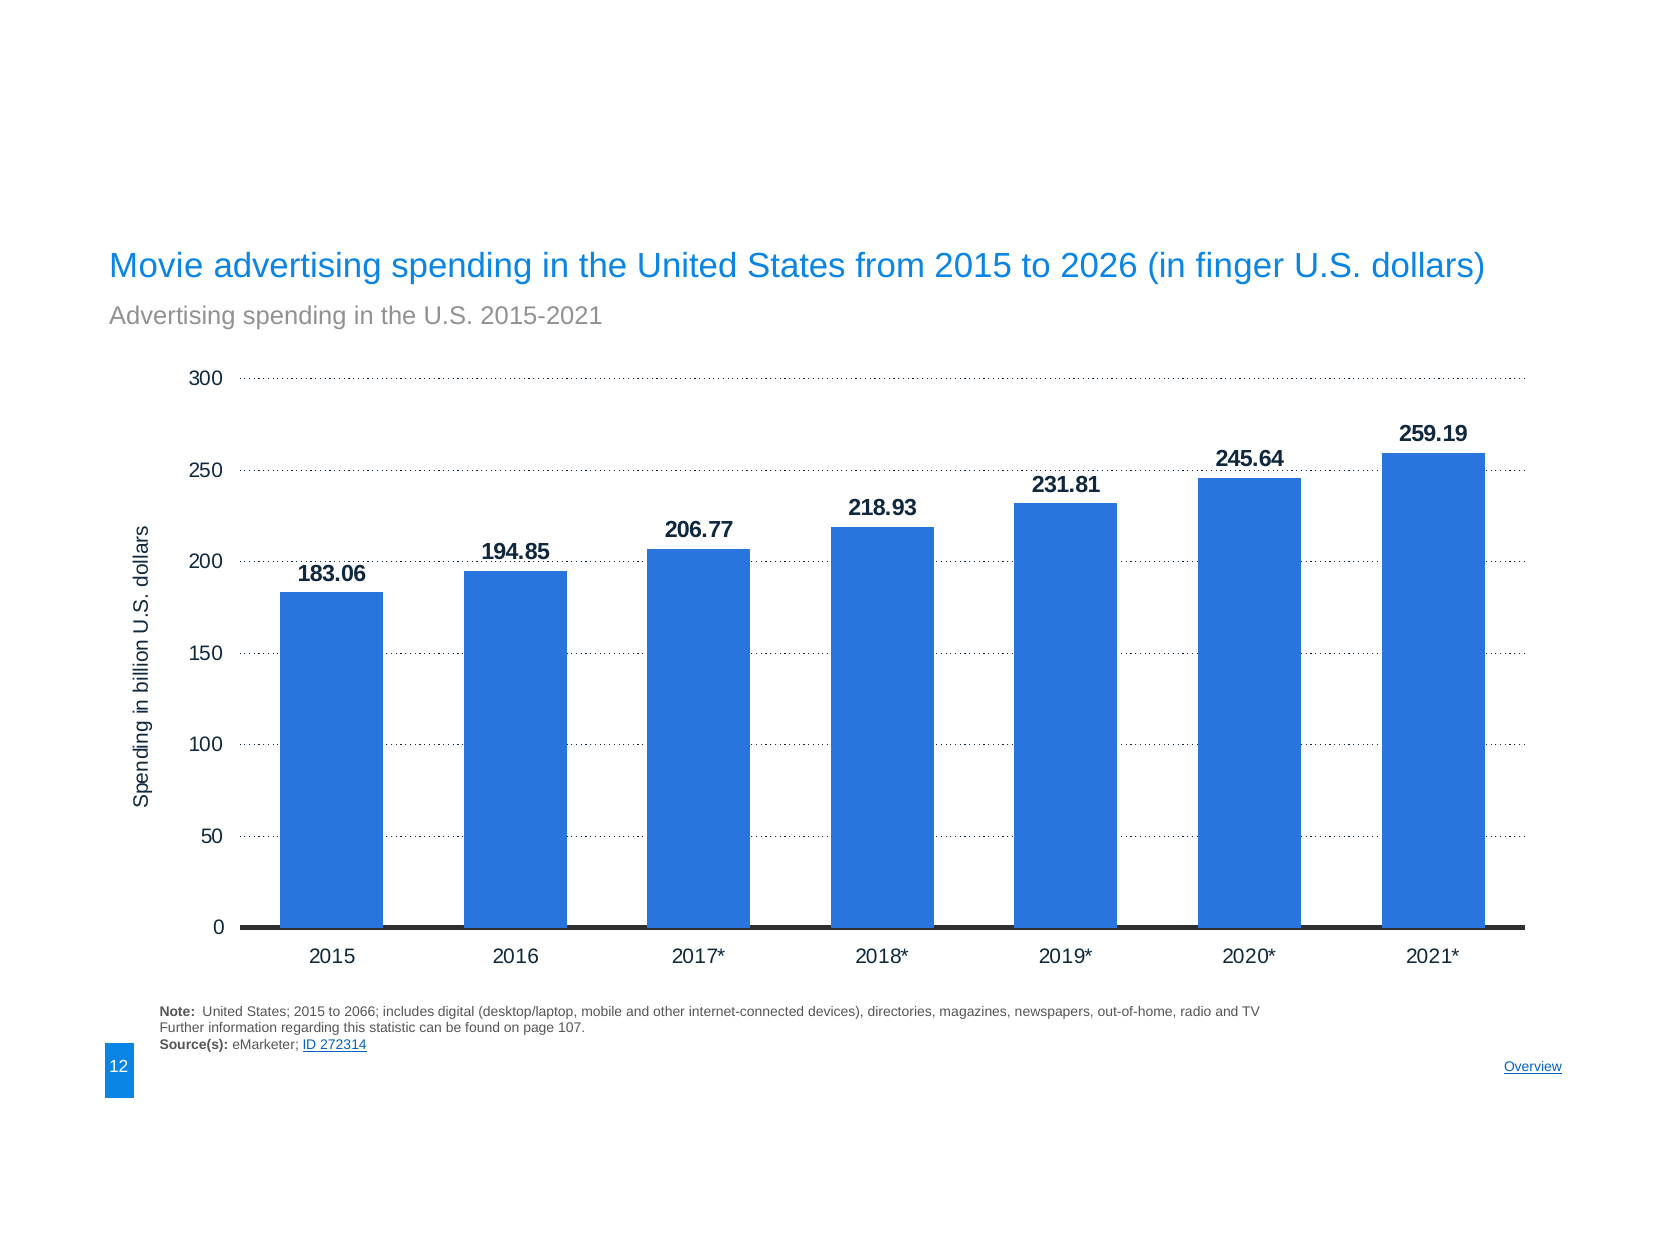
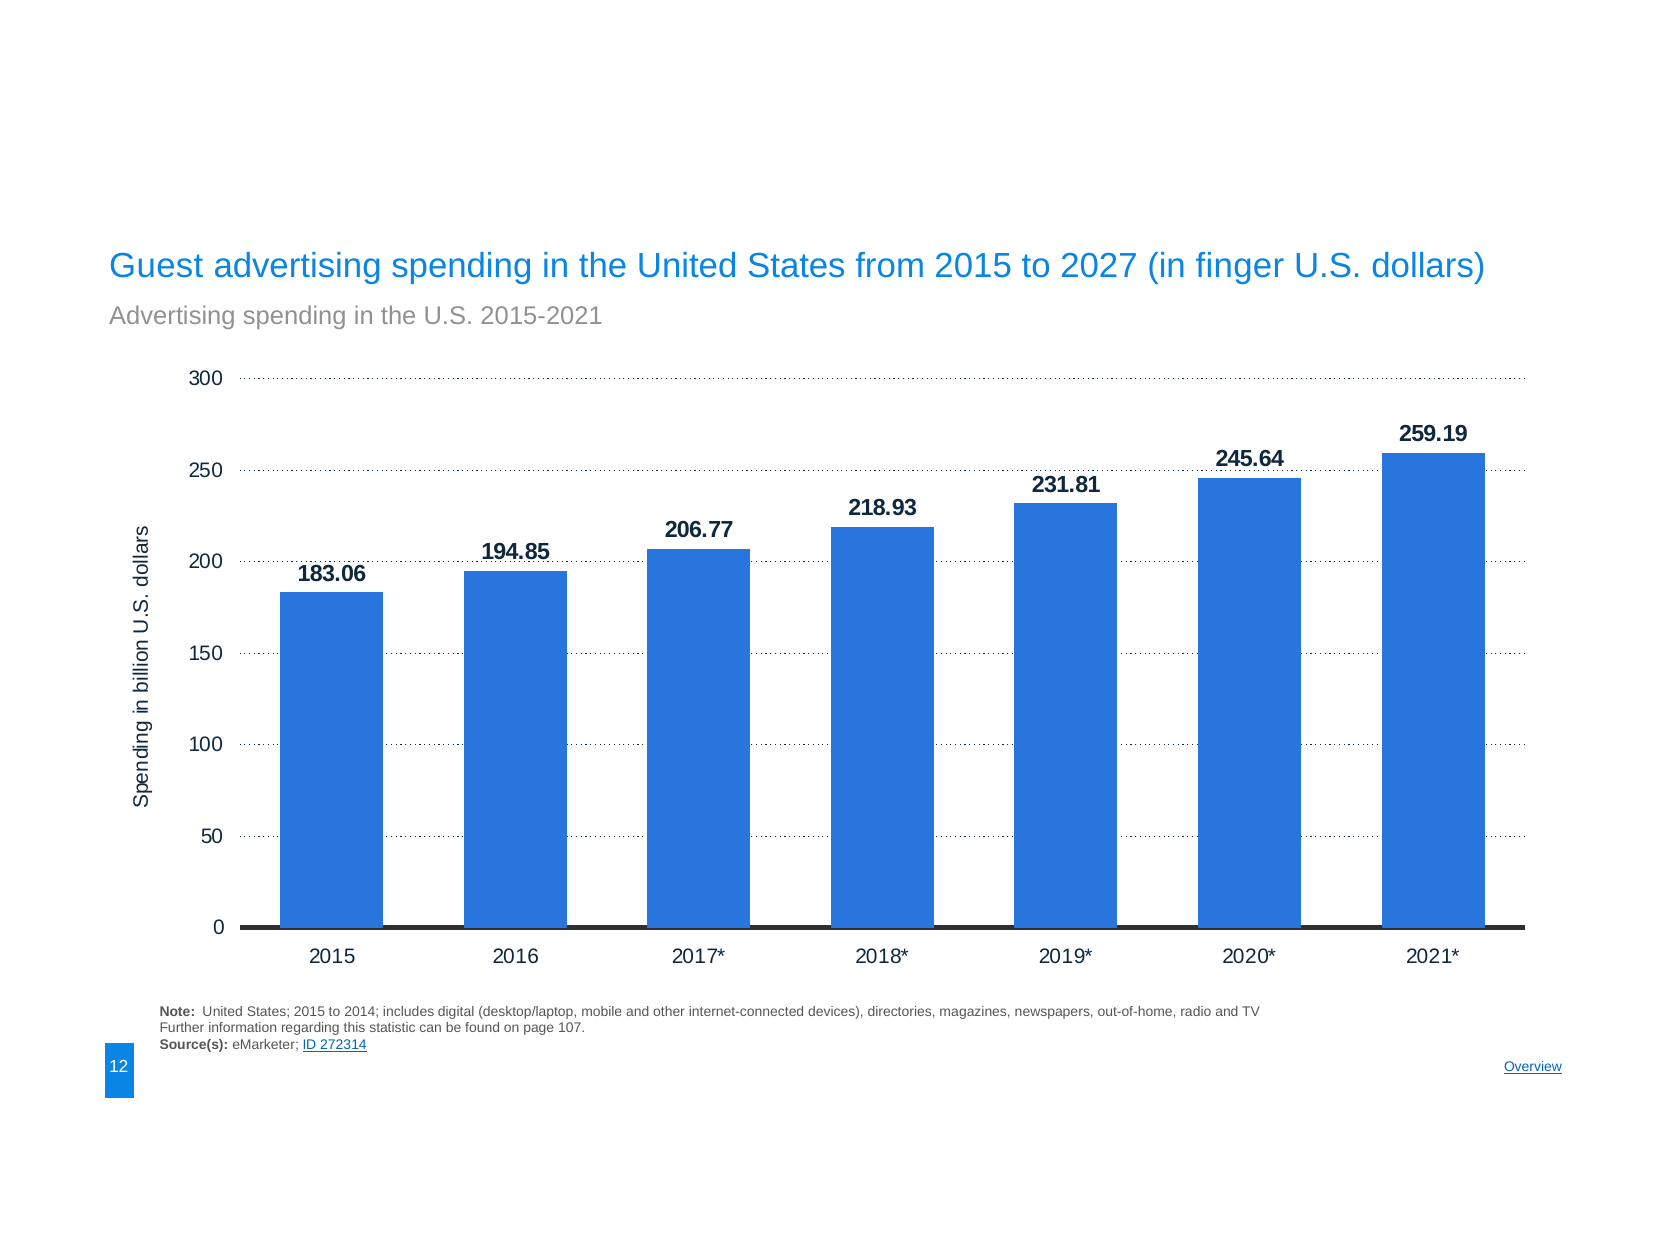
Movie: Movie -> Guest (156, 266)
2026: 2026 -> 2027 (1099, 266)
2066: 2066 -> 2014 (362, 1012)
